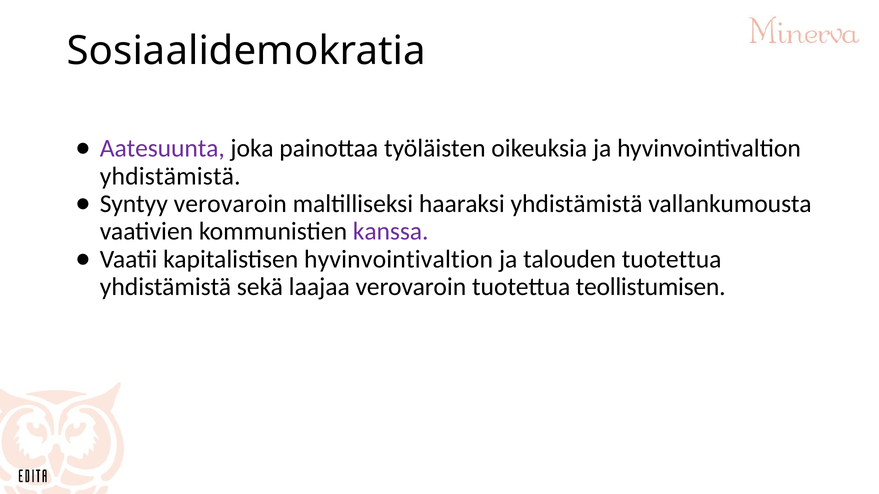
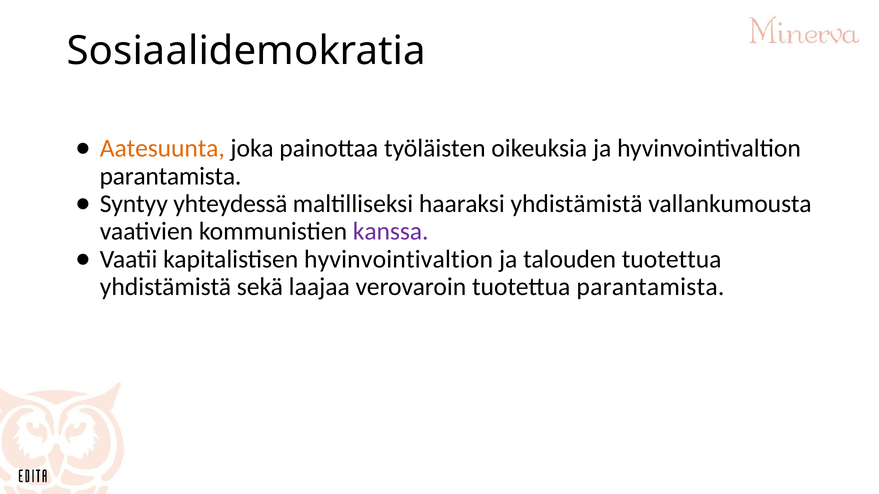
Aatesuunta colour: purple -> orange (162, 149)
yhdistämistä: yhdistämistä -> parantamista (170, 176)
Syntyy verovaroin: verovaroin -> yhteydessä (230, 204)
tuotettua teollistumisen: teollistumisen -> parantamista (650, 287)
